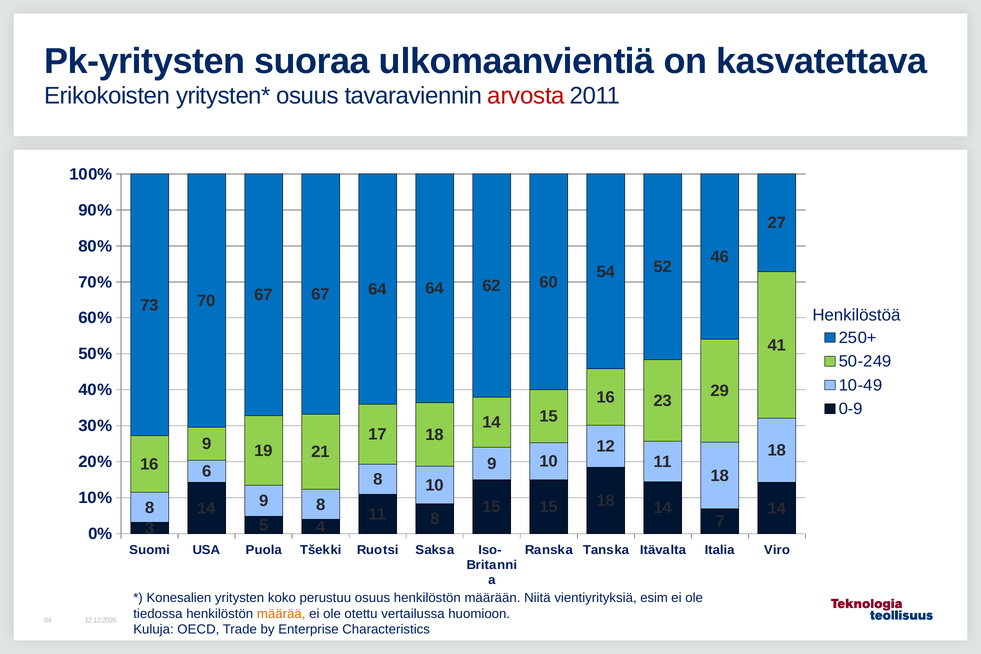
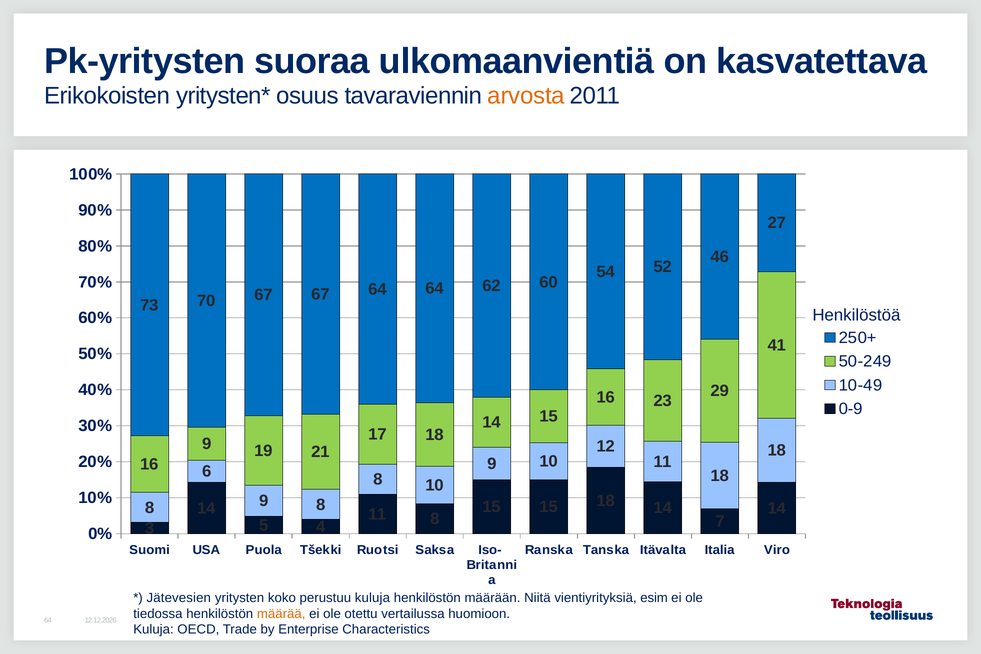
arvosta colour: red -> orange (526, 96)
Konesalien: Konesalien -> Jätevesien (179, 598)
perustuu osuus: osuus -> kuluja (372, 598)
